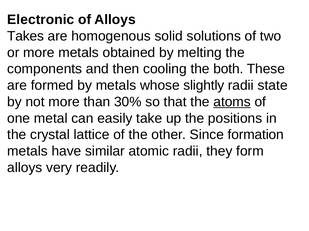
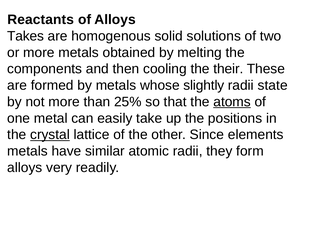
Electronic: Electronic -> Reactants (41, 20)
both: both -> their (228, 69)
30%: 30% -> 25% (128, 102)
crystal underline: none -> present (50, 135)
formation: formation -> elements (256, 135)
